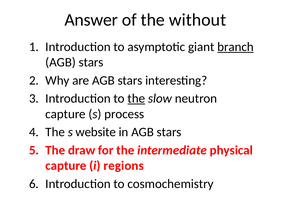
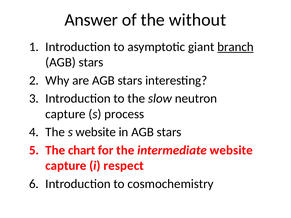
the underline: present -> none (136, 99)
draw: draw -> chart (82, 150)
intermediate physical: physical -> website (231, 150)
regions: regions -> respect (124, 166)
